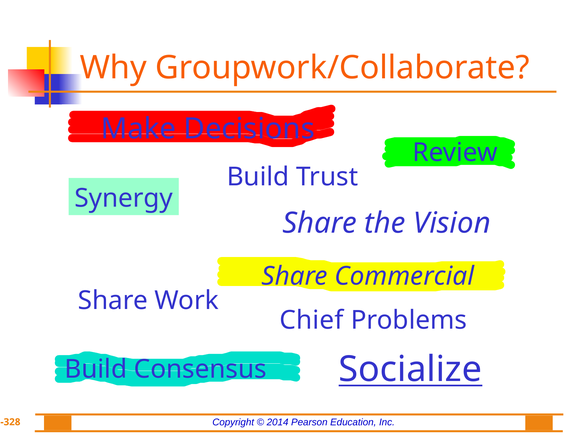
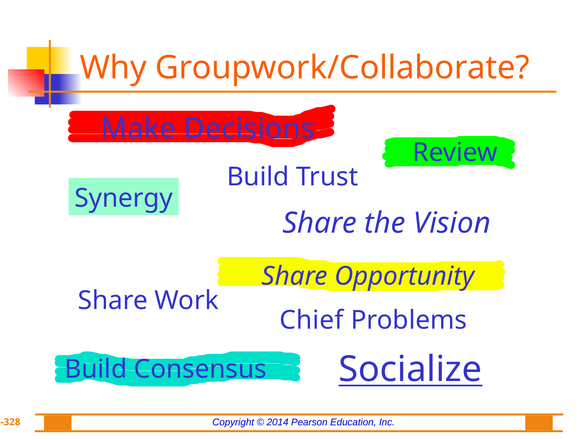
Commercial: Commercial -> Opportunity (404, 277)
